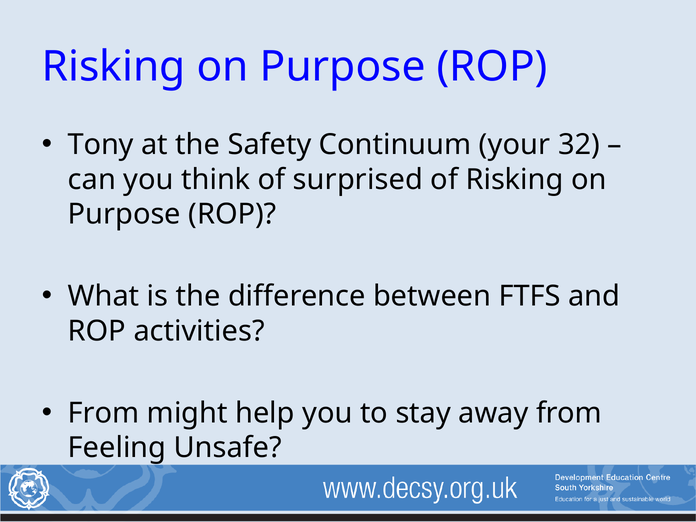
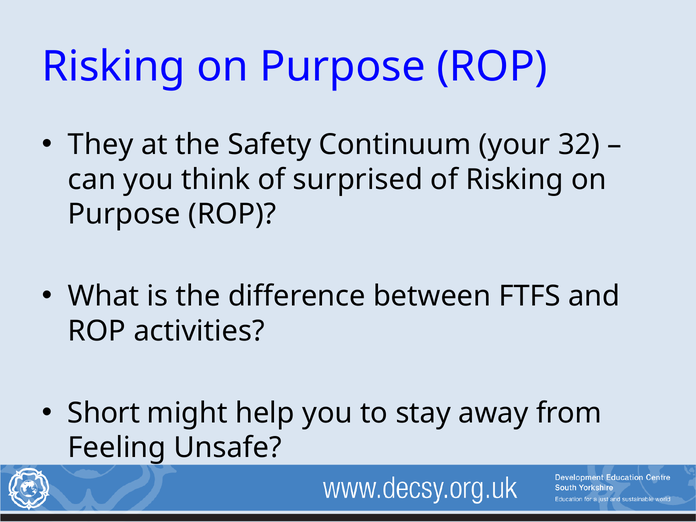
Tony: Tony -> They (101, 145)
From: From -> Short (104, 413)
